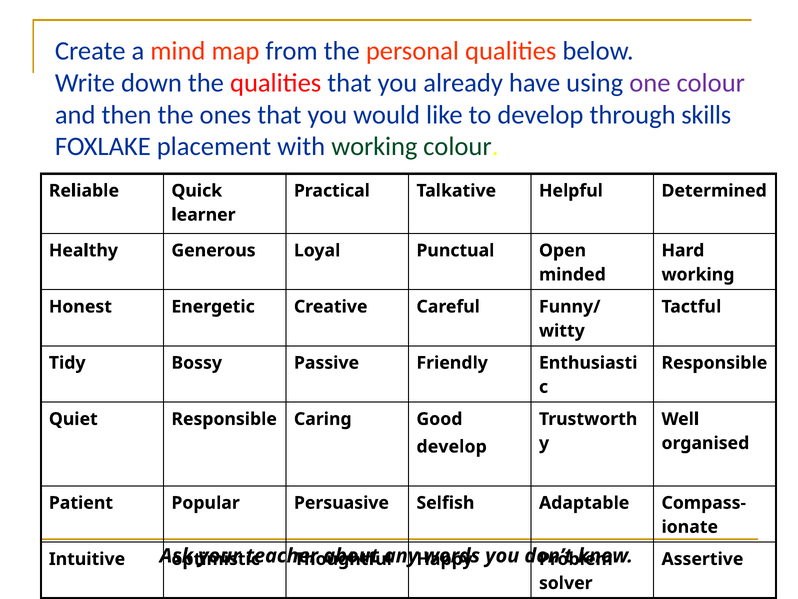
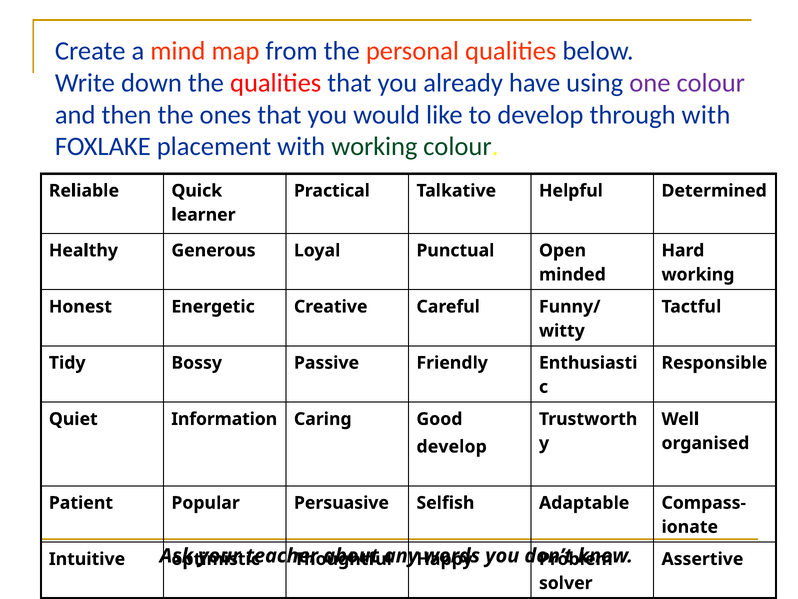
through skills: skills -> with (706, 115)
Quiet Responsible: Responsible -> Information (224, 419)
